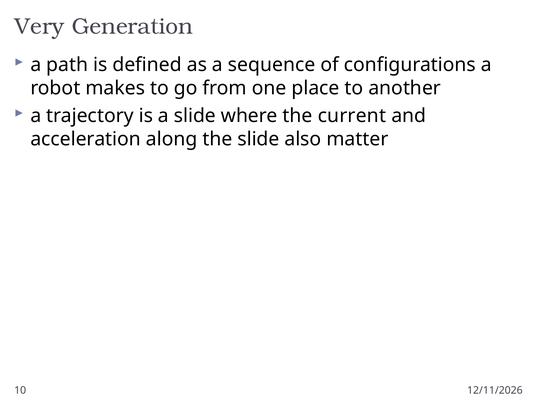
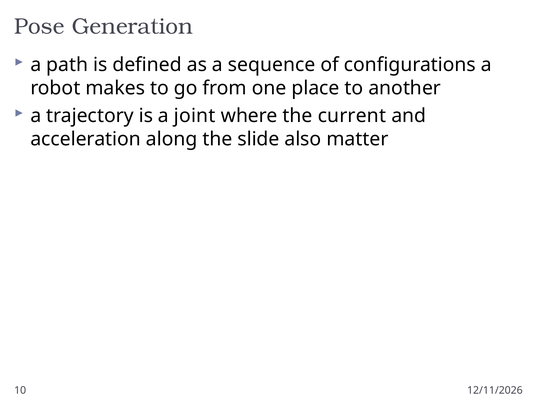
Very: Very -> Pose (39, 27)
a slide: slide -> joint (195, 116)
